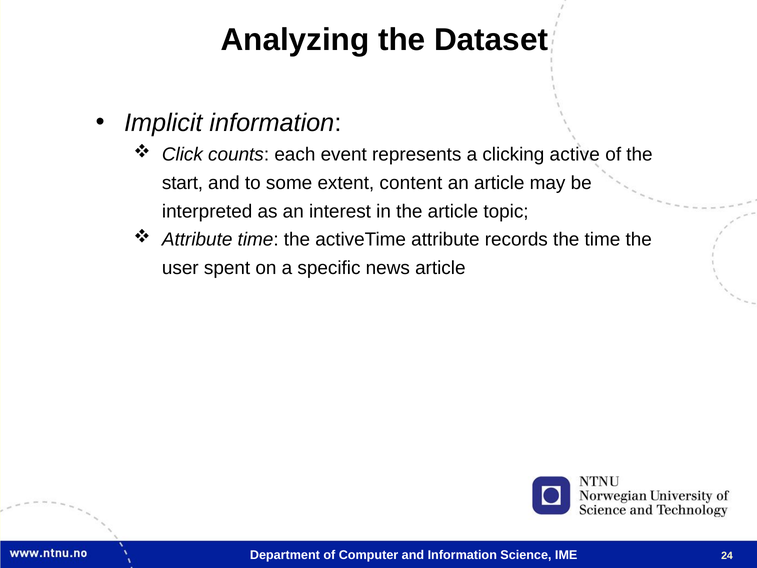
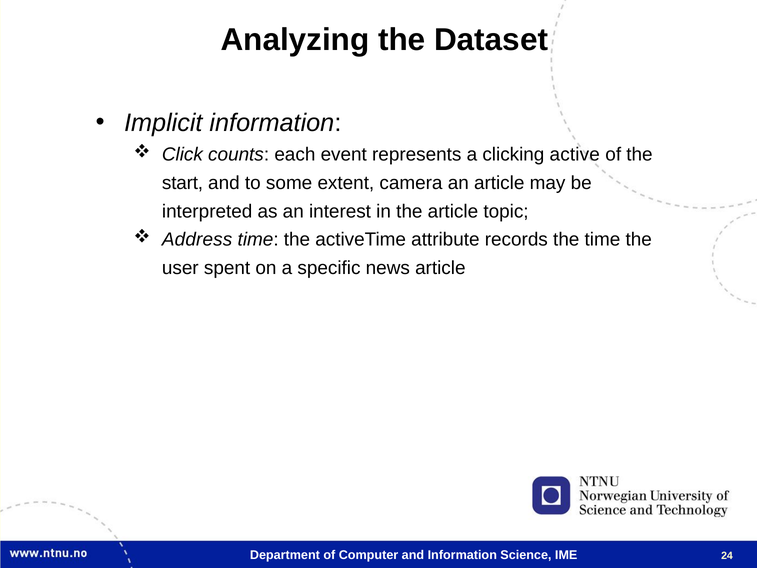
content: content -> camera (411, 183)
Attribute: Attribute -> Address (197, 240)
